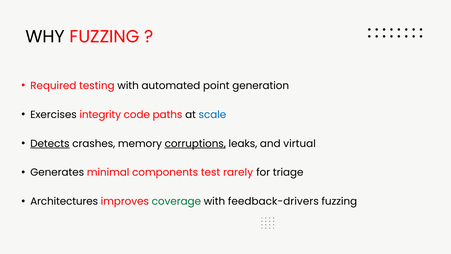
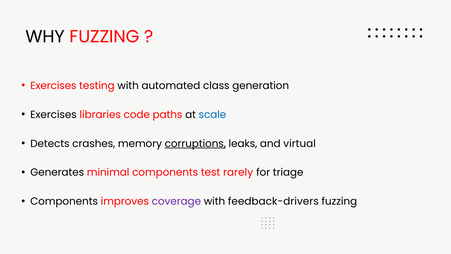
Required: Required -> Exercises (53, 86)
point: point -> class (216, 86)
integrity: integrity -> libraries (100, 115)
Detects underline: present -> none (50, 143)
Architectures: Architectures -> Components (64, 201)
coverage colour: green -> purple (176, 201)
